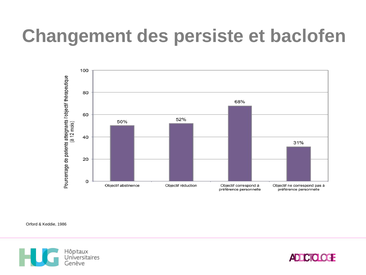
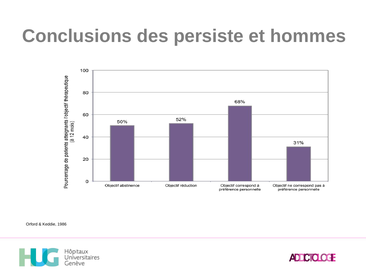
Changement: Changement -> Conclusions (77, 36)
baclofen: baclofen -> hommes (308, 36)
